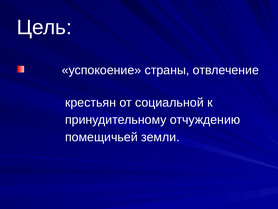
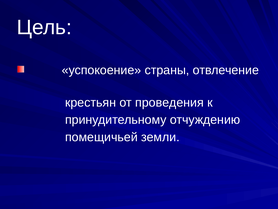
социальной: социальной -> проведения (169, 102)
